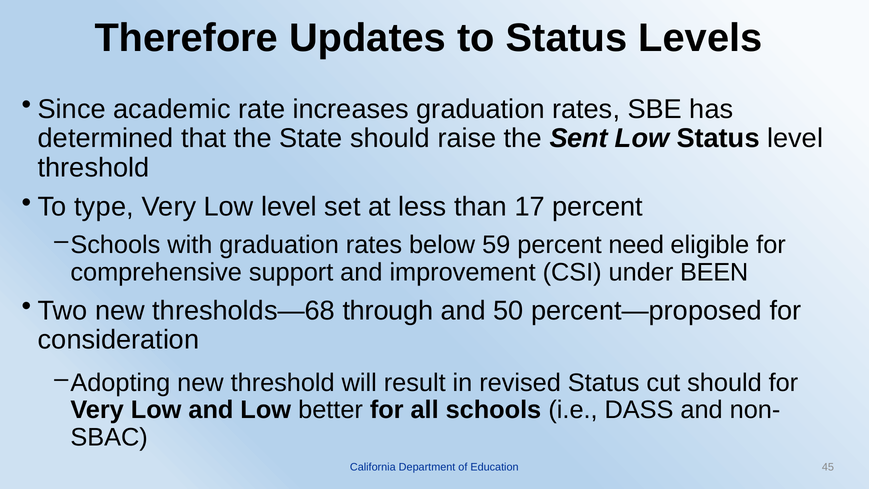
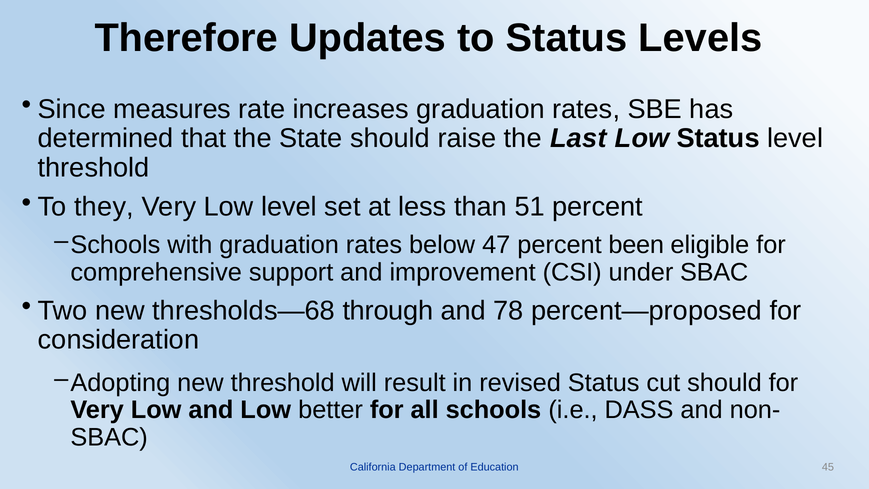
academic: academic -> measures (172, 109)
Sent: Sent -> Last (578, 138)
type: type -> they (104, 207)
17: 17 -> 51 (530, 207)
59: 59 -> 47 (496, 245)
need: need -> been (636, 245)
under BEEN: BEEN -> SBAC (714, 272)
50: 50 -> 78 (508, 310)
